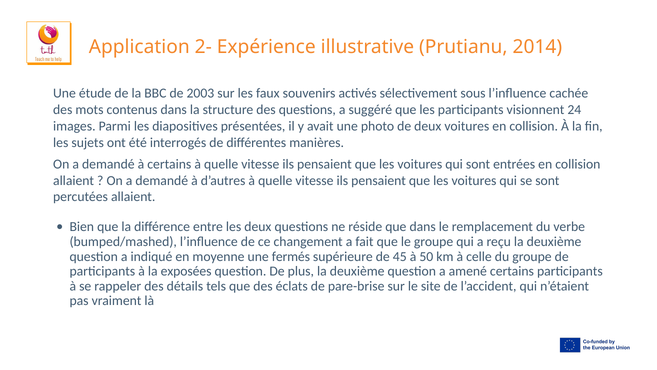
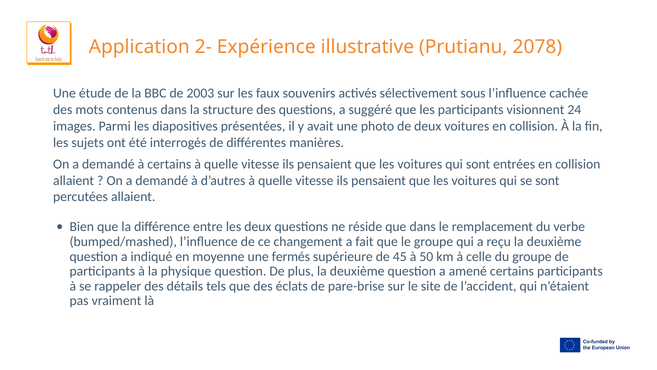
2014: 2014 -> 2078 (537, 47)
exposées: exposées -> physique (186, 271)
